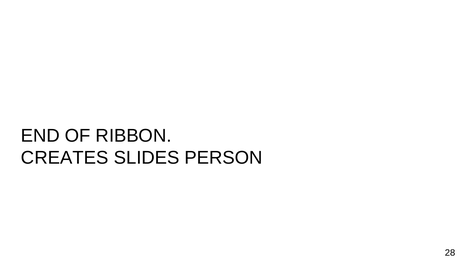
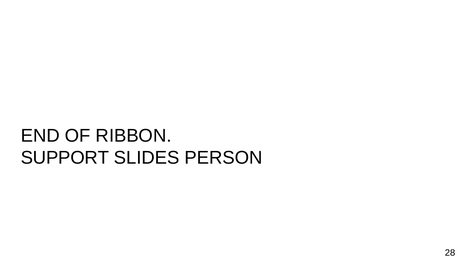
CREATES: CREATES -> SUPPORT (65, 158)
